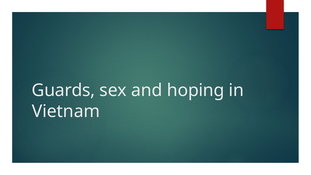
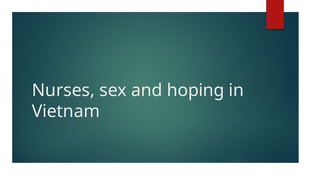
Guards: Guards -> Nurses (63, 90)
